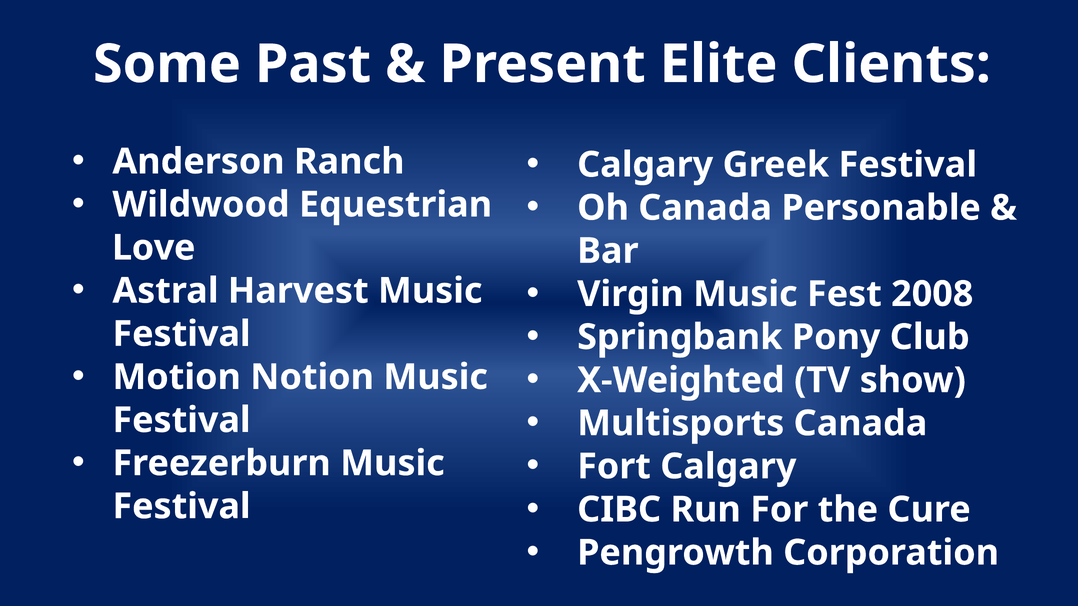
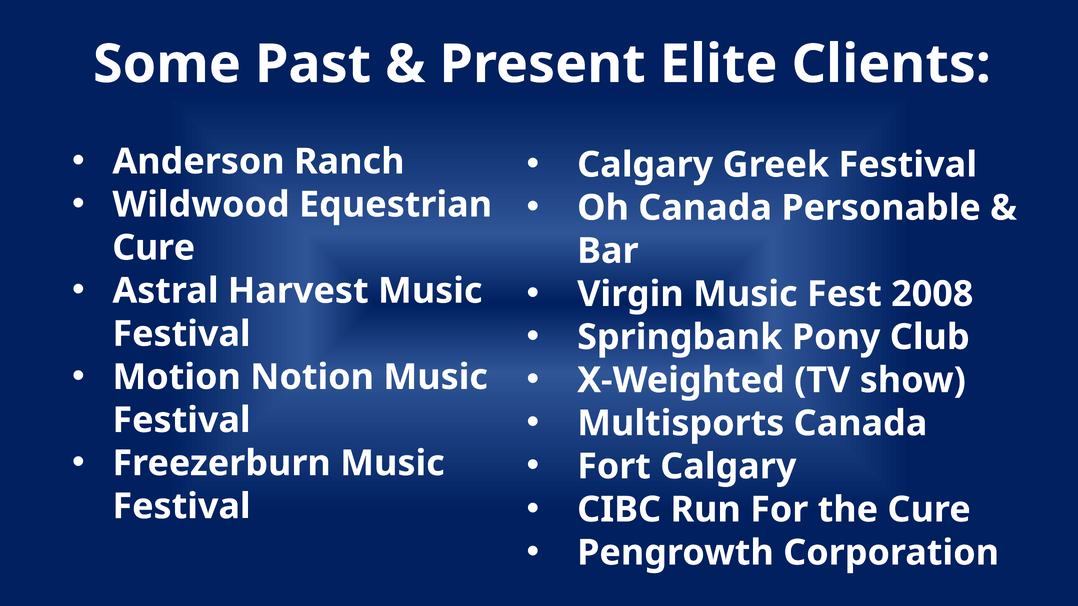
Love: Love -> Cure (154, 248)
